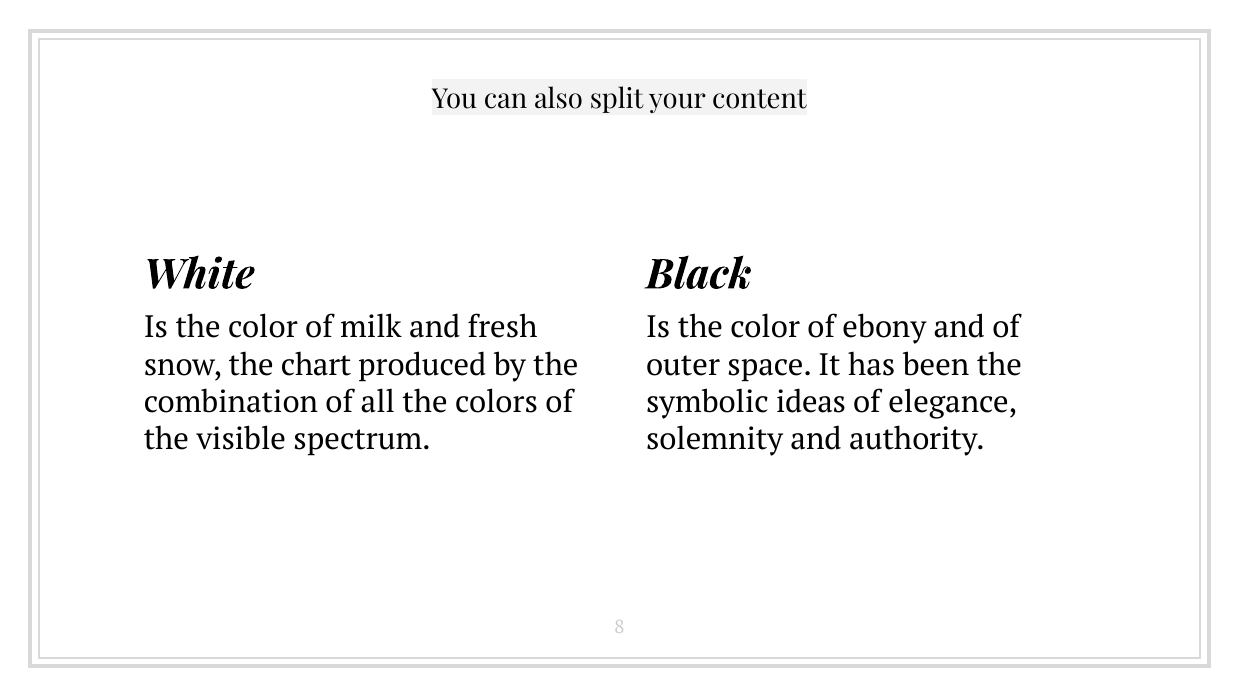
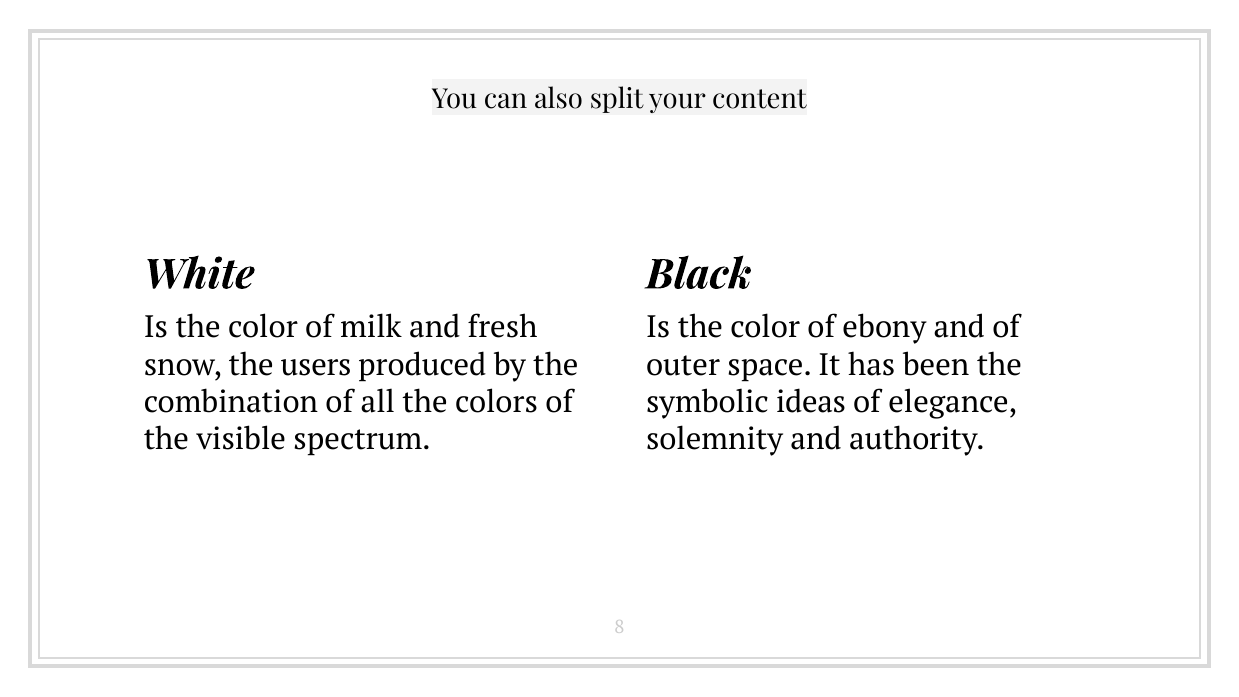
chart: chart -> users (316, 365)
